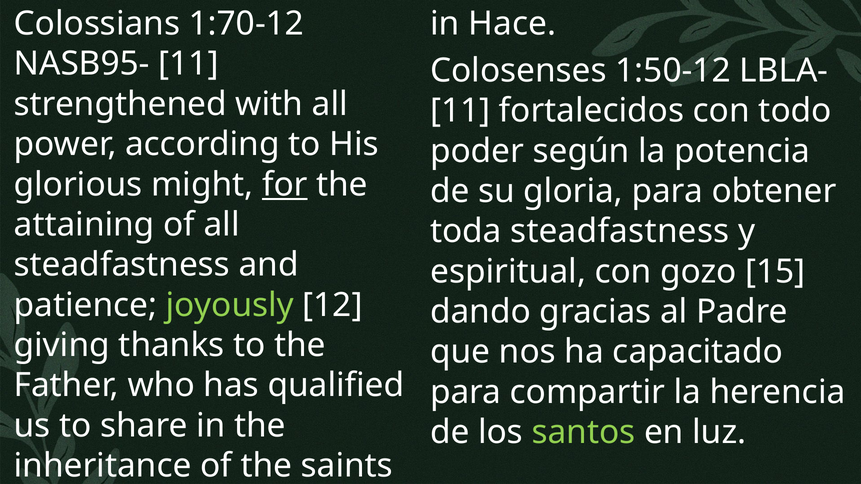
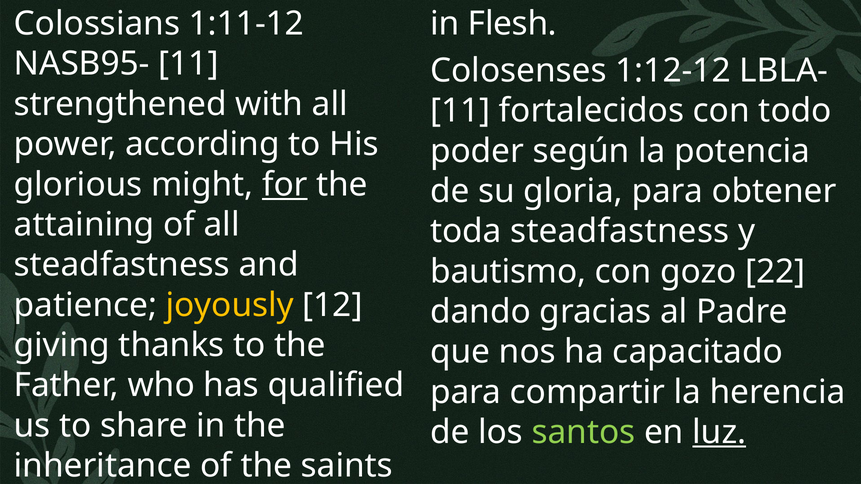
1:70-12: 1:70-12 -> 1:11-12 (246, 24)
Hace: Hace -> Flesh (512, 24)
1:50-12: 1:50-12 -> 1:12-12 (673, 71)
espiritual: espiritual -> bautismo (508, 272)
15: 15 -> 22 (775, 272)
joyously colour: light green -> yellow (230, 305)
luz underline: none -> present (719, 433)
